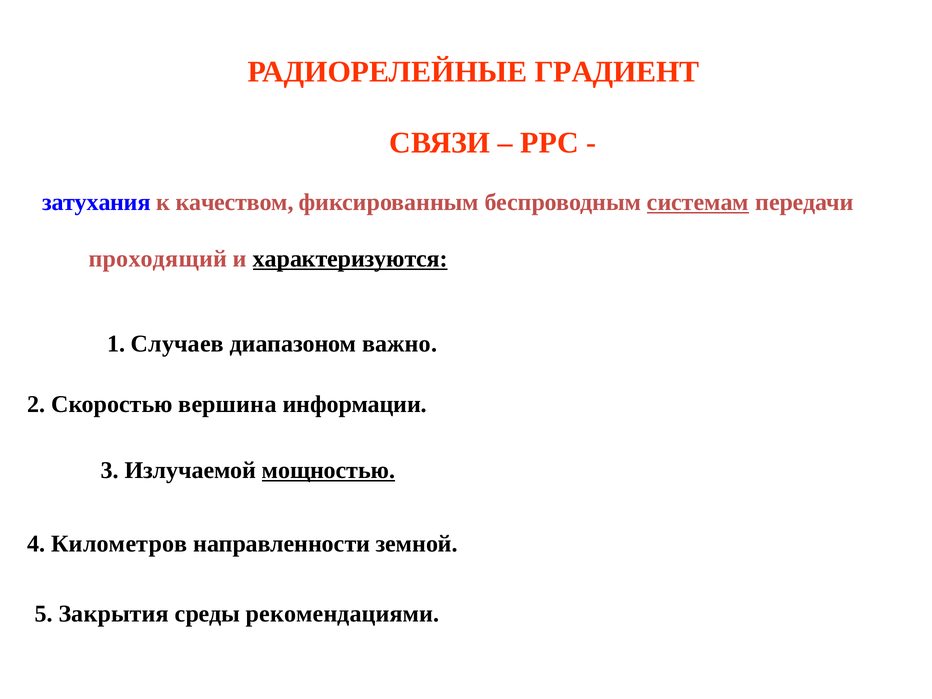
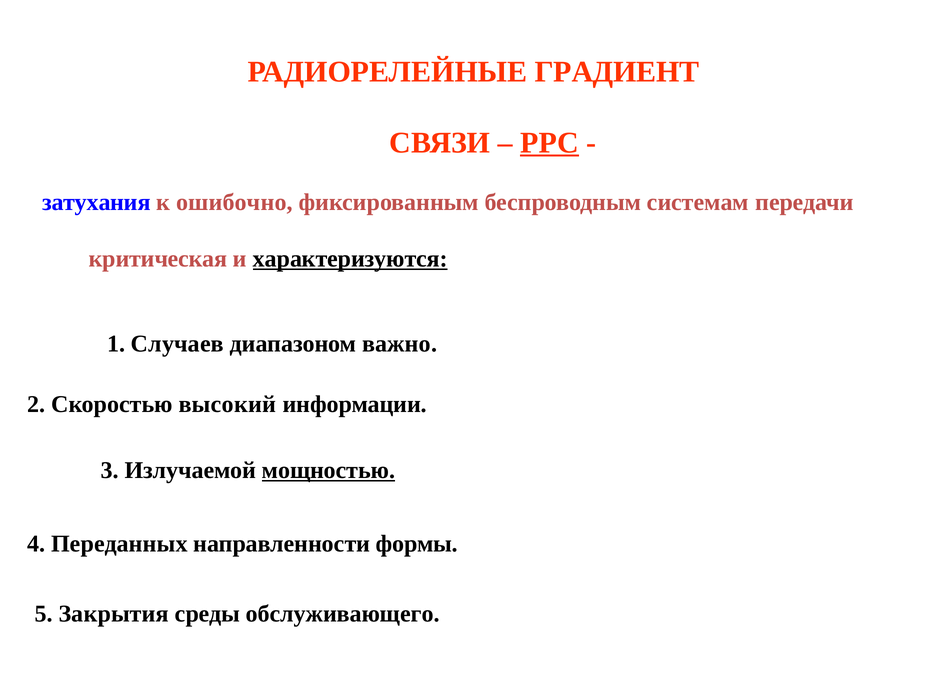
РРС underline: none -> present (550, 143)
качеством: качеством -> ошибочно (234, 202)
системам underline: present -> none (698, 202)
проходящий: проходящий -> критическая (158, 259)
вершина: вершина -> высокий (227, 404)
Километров: Километров -> Переданных (119, 544)
земной: земной -> формы (417, 544)
рекомендациями: рекомендациями -> обслуживающего (343, 614)
